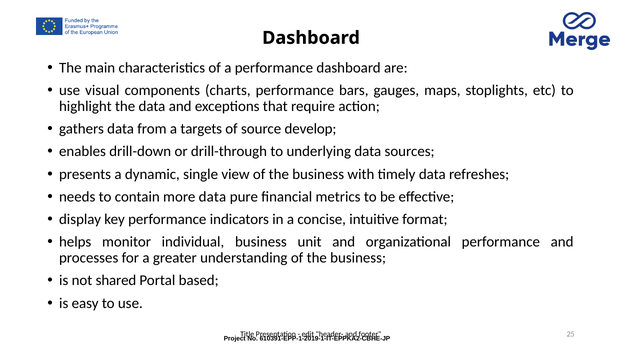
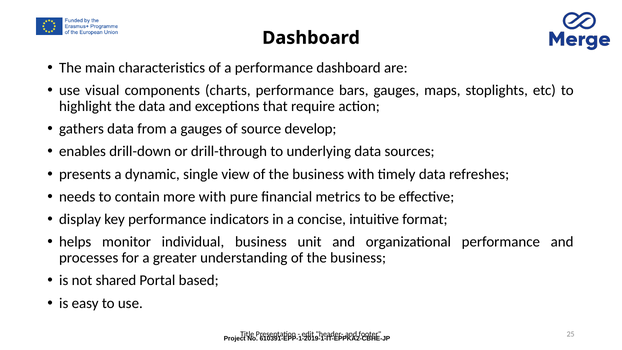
a targets: targets -> gauges (201, 129)
more data: data -> with (212, 197)
